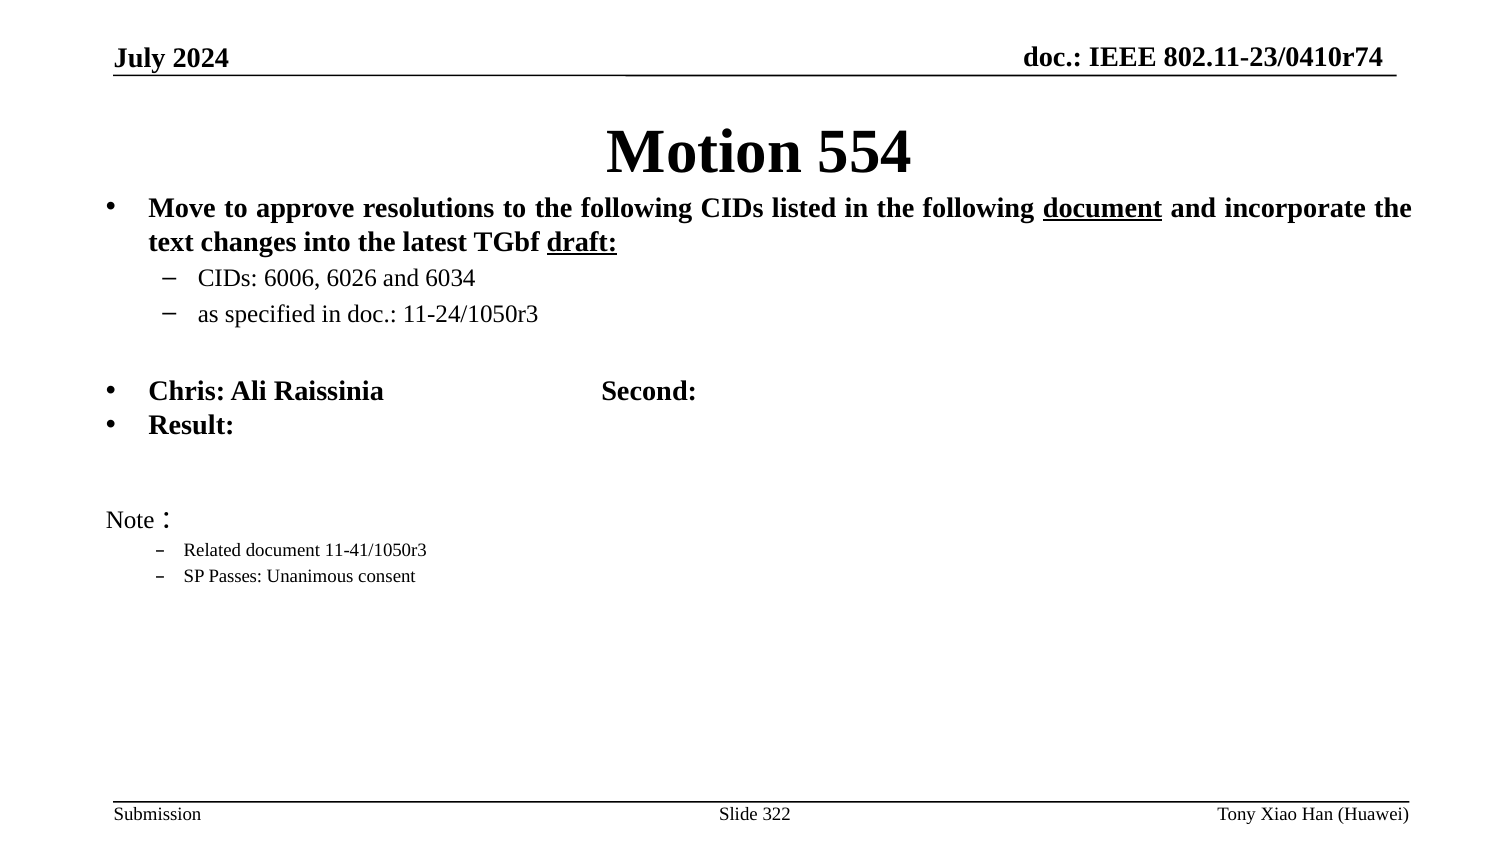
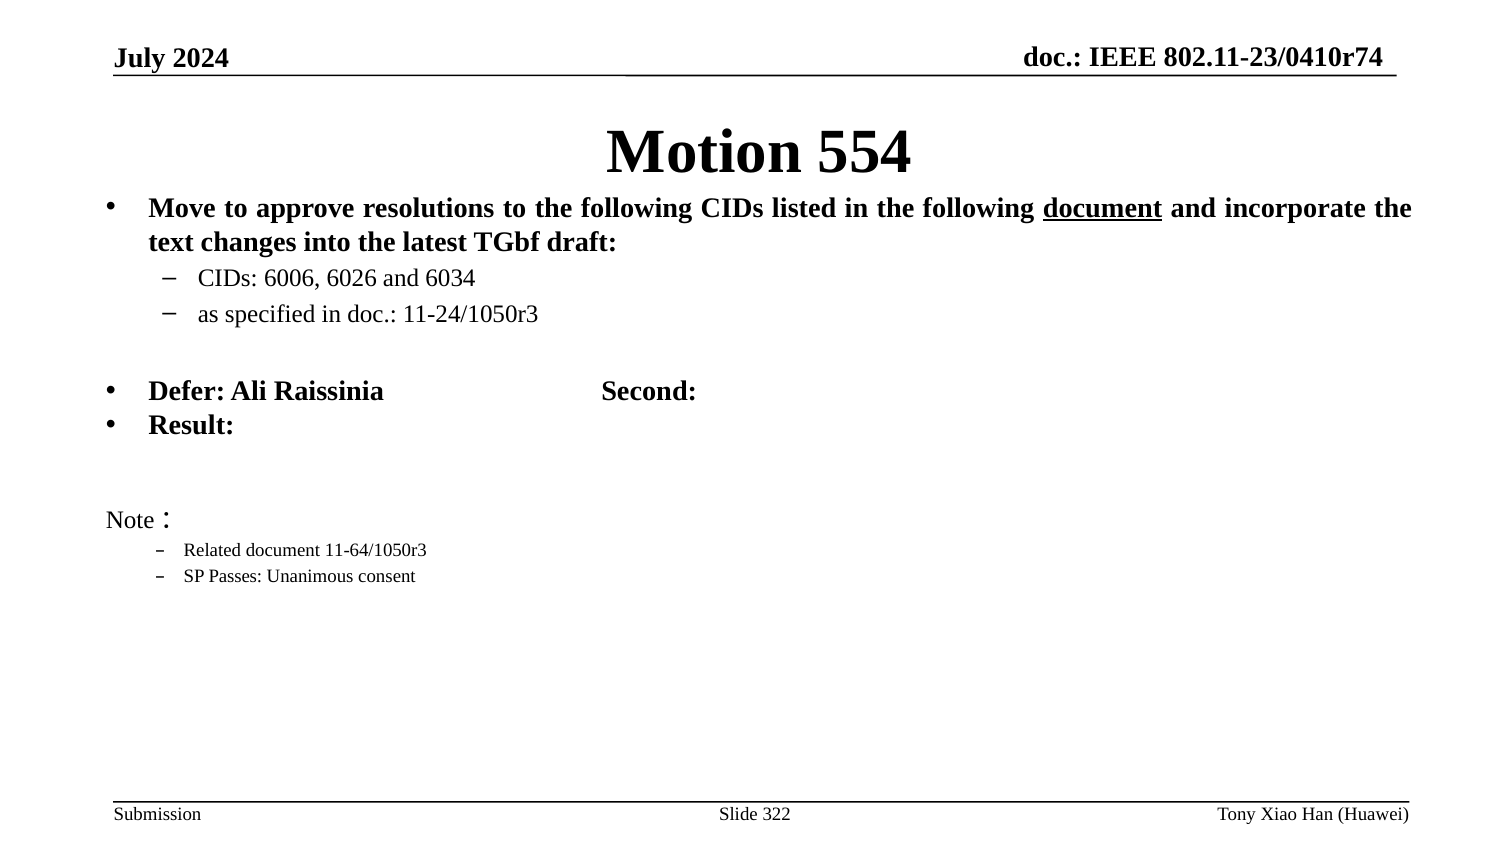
draft underline: present -> none (582, 242)
Chris: Chris -> Defer (187, 391)
11-41/1050r3: 11-41/1050r3 -> 11-64/1050r3 (376, 550)
